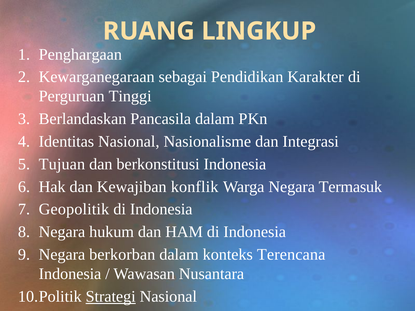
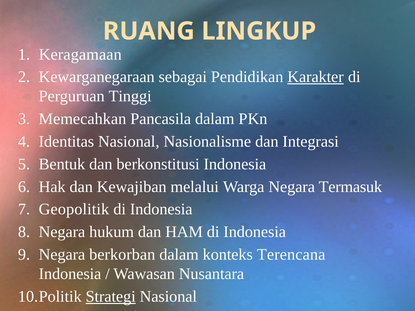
Penghargaan: Penghargaan -> Keragamaan (80, 54)
Karakter underline: none -> present (316, 77)
Berlandaskan: Berlandaskan -> Memecahkan (82, 119)
Tujuan: Tujuan -> Bentuk (62, 164)
konflik: konflik -> melalui (195, 187)
